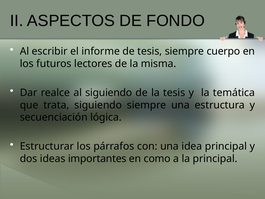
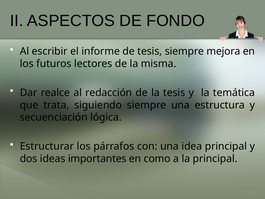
cuerpo: cuerpo -> mejora (223, 51)
al siguiendo: siguiendo -> redacción (109, 92)
